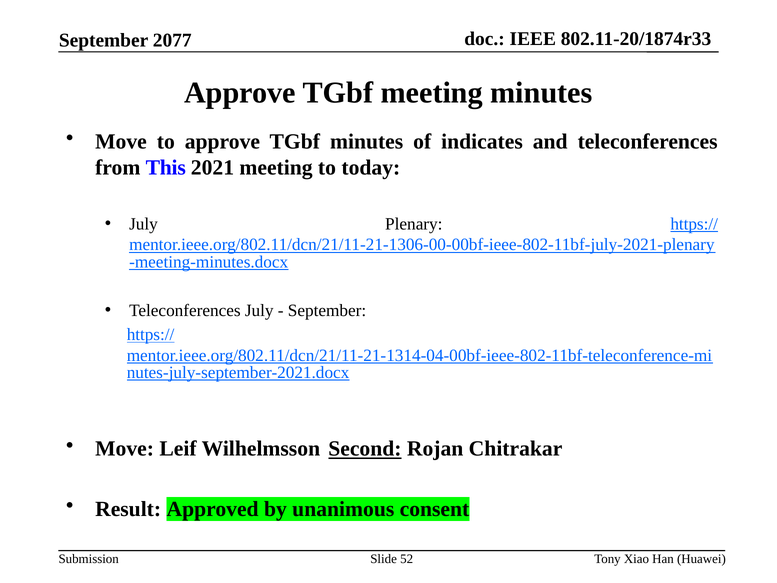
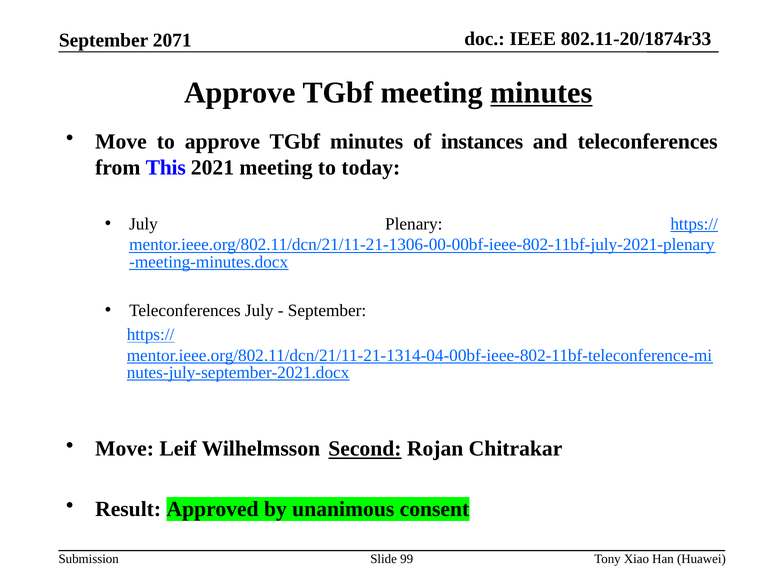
2077: 2077 -> 2071 (172, 40)
minutes underline: none -> present (541, 93)
indicates: indicates -> instances (482, 141)
52: 52 -> 99 (407, 559)
